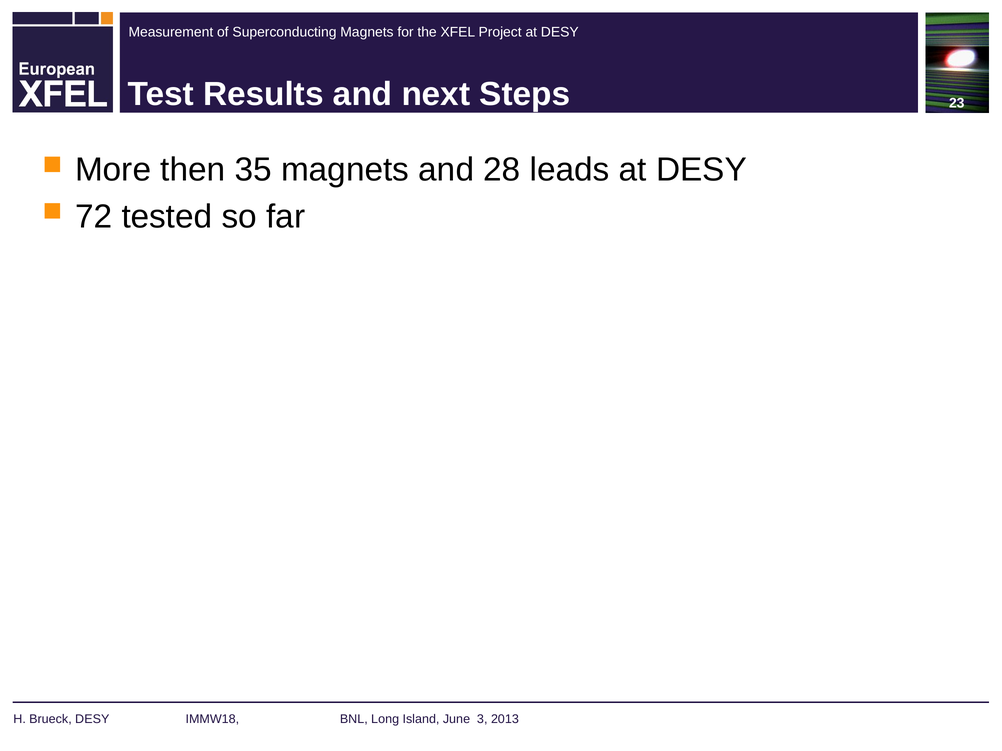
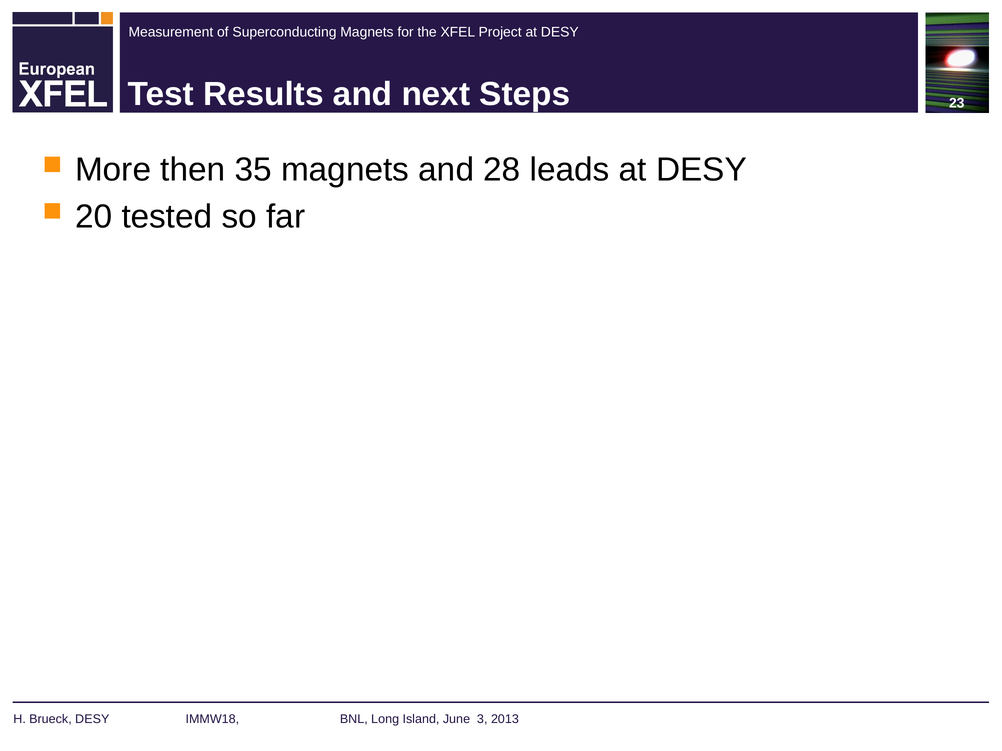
72: 72 -> 20 (94, 217)
